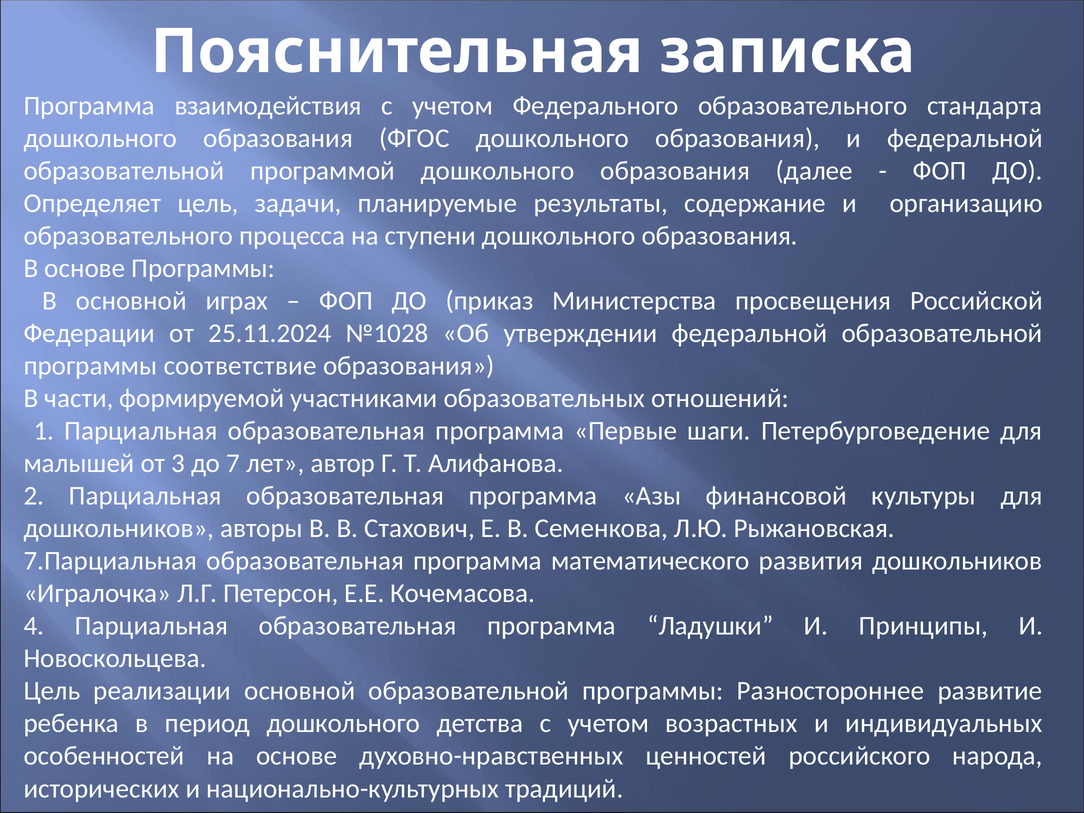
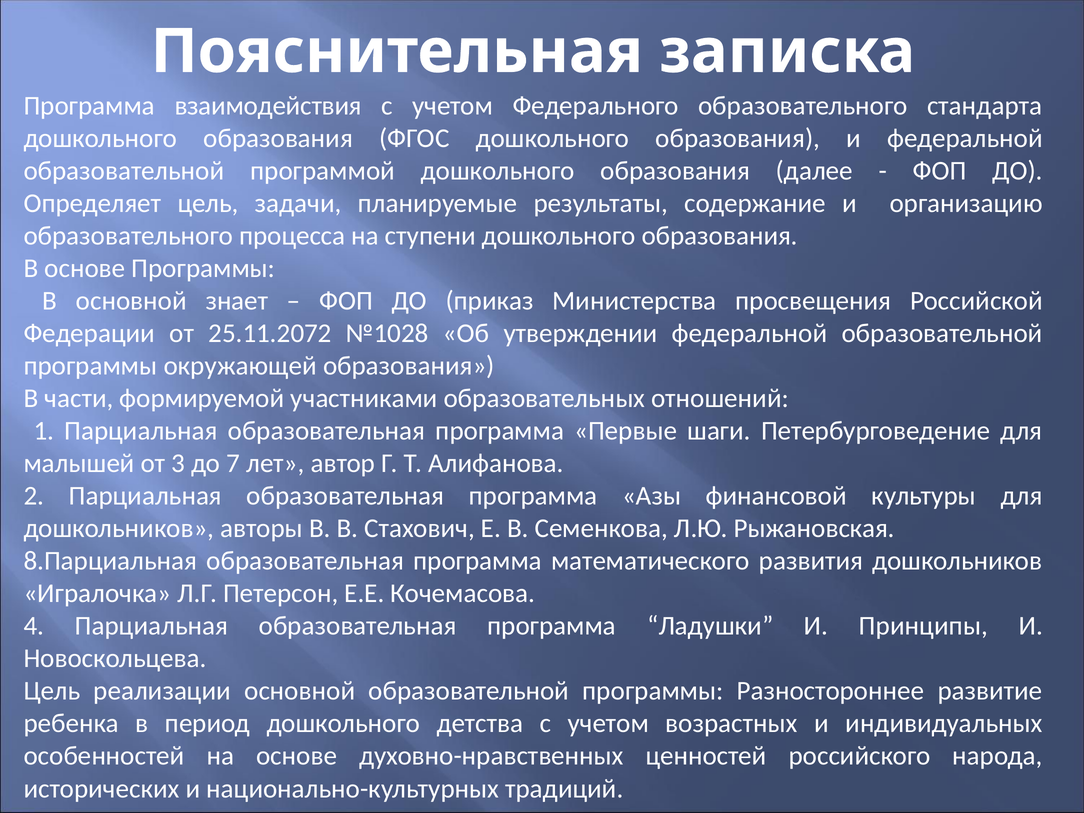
играх: играх -> знает (237, 301)
25.11.2024: 25.11.2024 -> 25.11.2072 (270, 333)
соответствие: соответствие -> окружающей (240, 366)
7.Парциальная: 7.Парциальная -> 8.Парциальная (110, 561)
